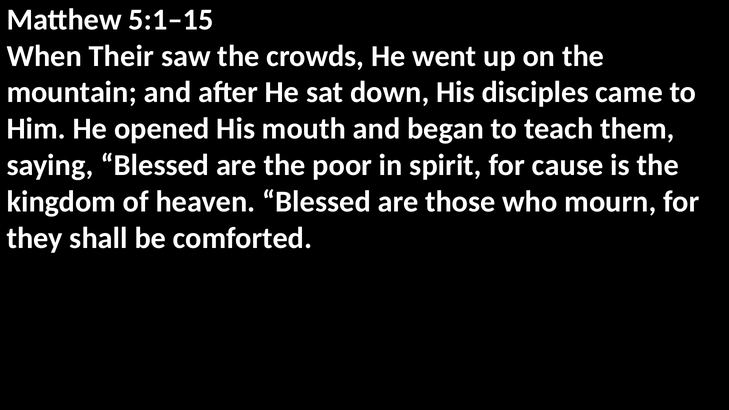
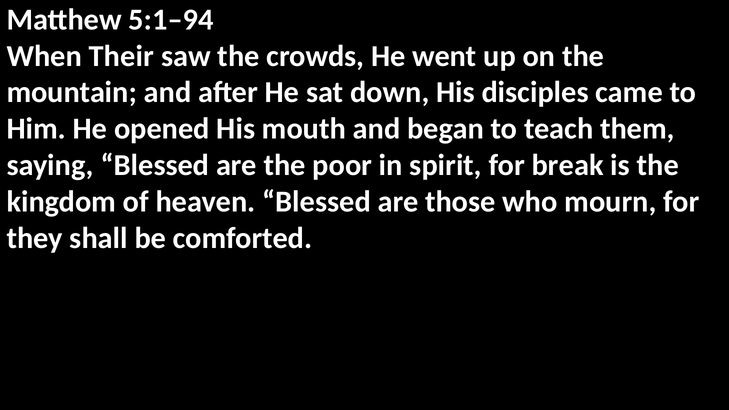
5:1–15: 5:1–15 -> 5:1–94 (171, 20)
cause: cause -> break (568, 165)
